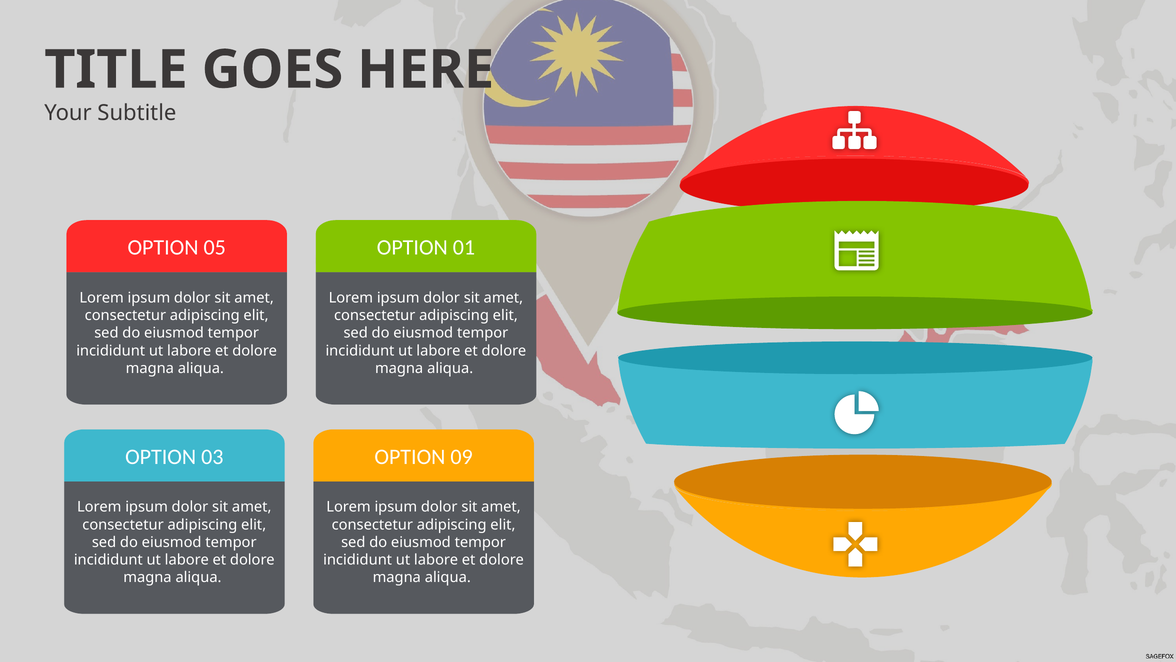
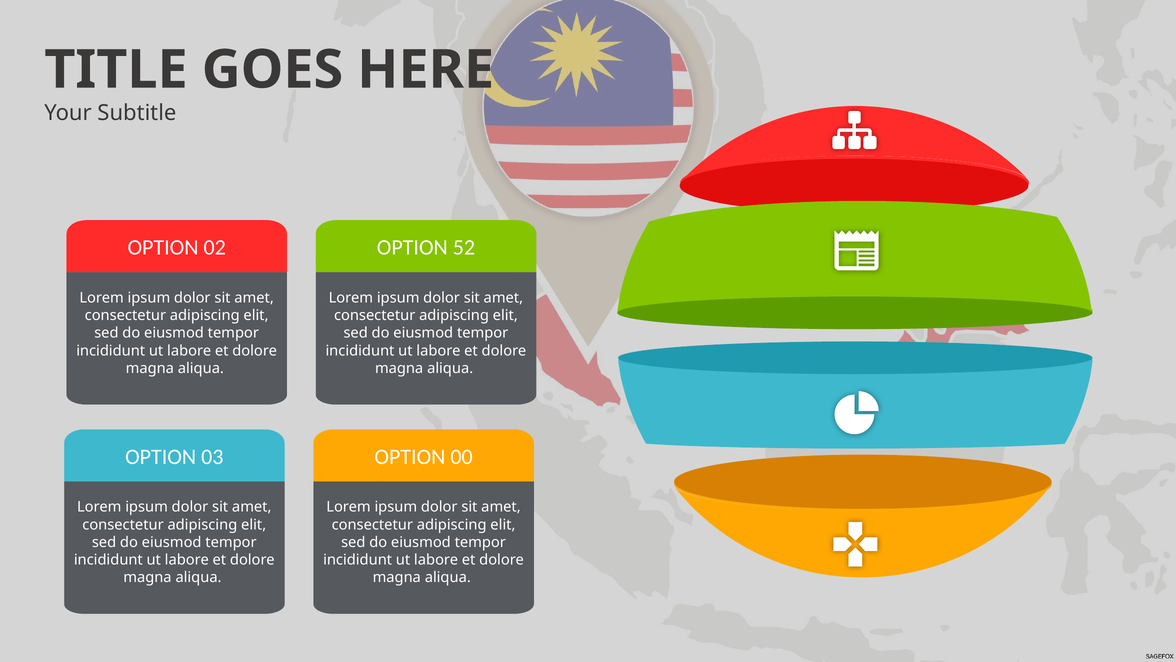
05: 05 -> 02 (215, 248)
01: 01 -> 52 (464, 248)
09: 09 -> 00 (462, 457)
